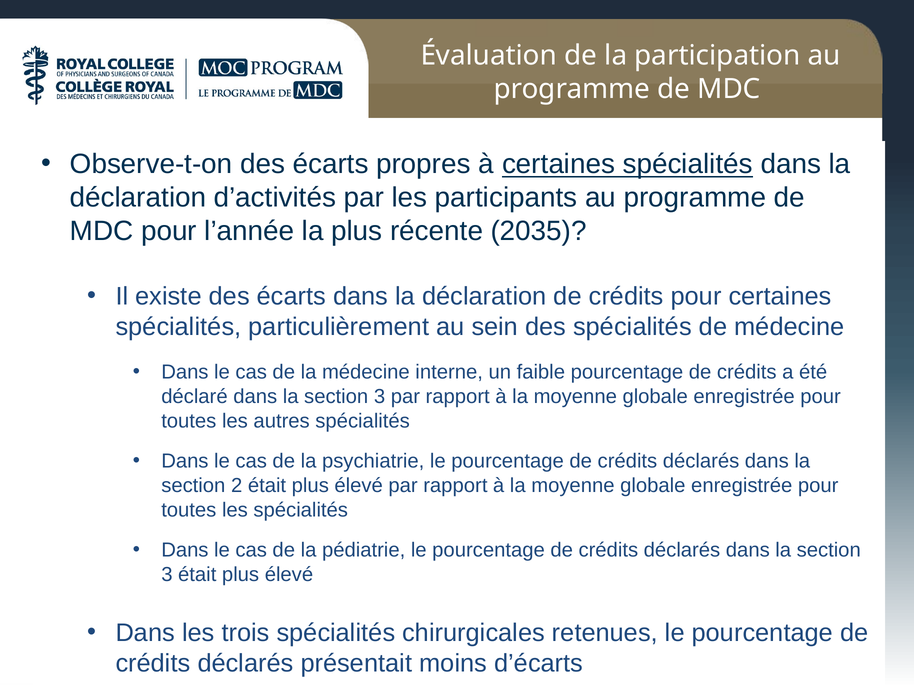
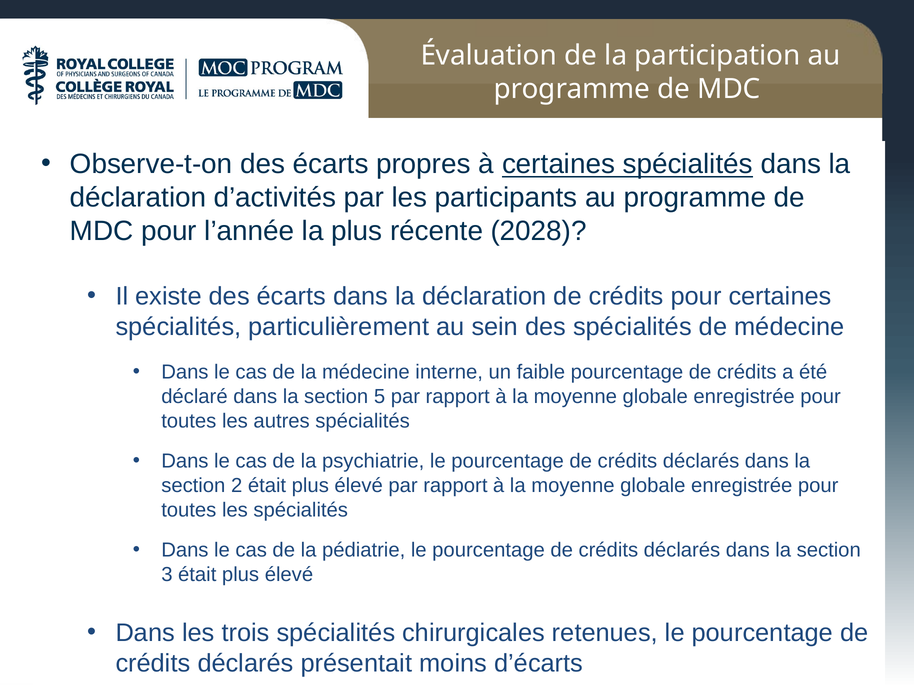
2035: 2035 -> 2028 (539, 231)
3: 3 -> 5 (380, 397)
